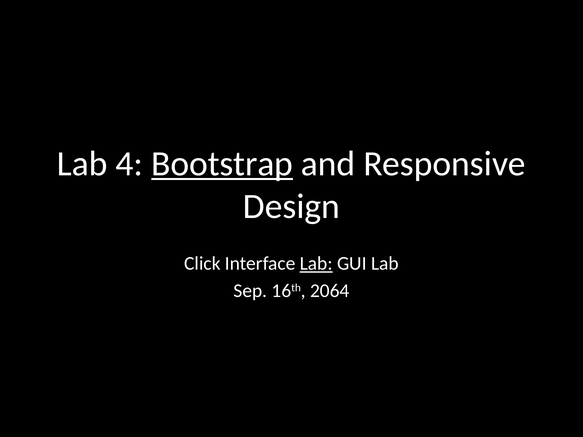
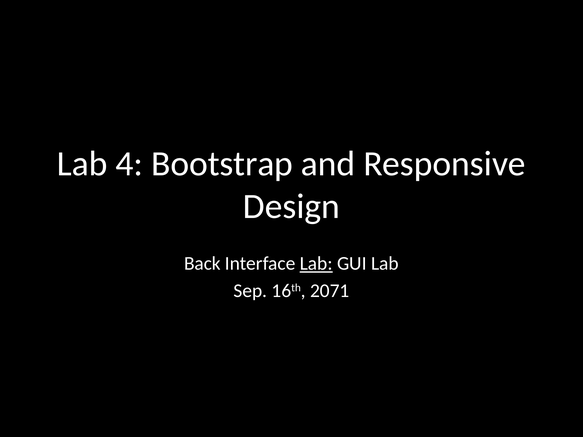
Bootstrap underline: present -> none (222, 164)
Click: Click -> Back (202, 264)
2064: 2064 -> 2071 (330, 291)
